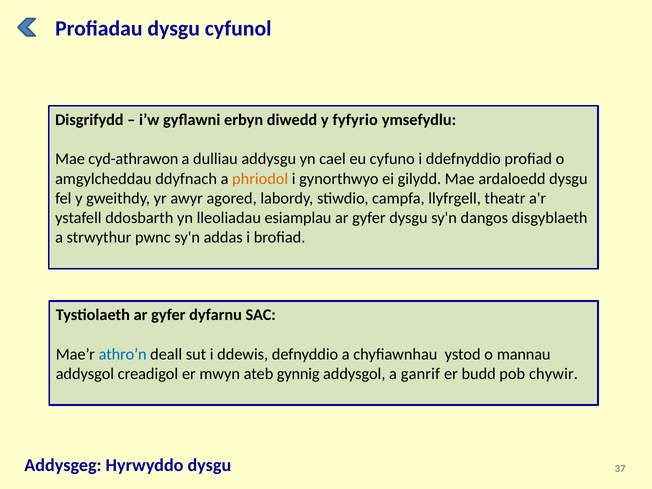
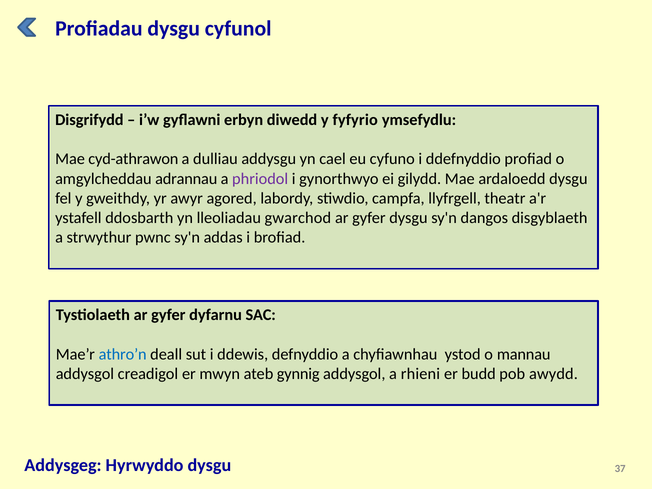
ddyfnach: ddyfnach -> adrannau (186, 179)
phriodol colour: orange -> purple (260, 179)
esiamplau: esiamplau -> gwarchod (298, 218)
ganrif: ganrif -> rhieni (420, 374)
chywir: chywir -> awydd (554, 374)
